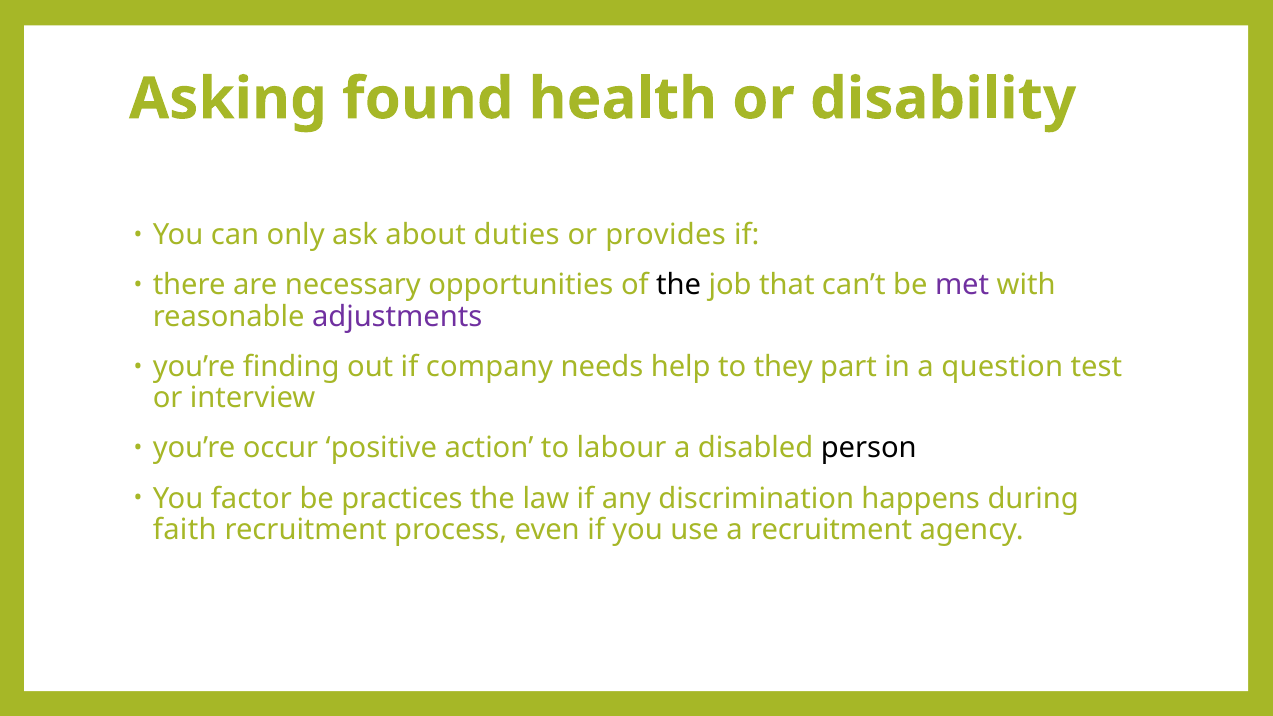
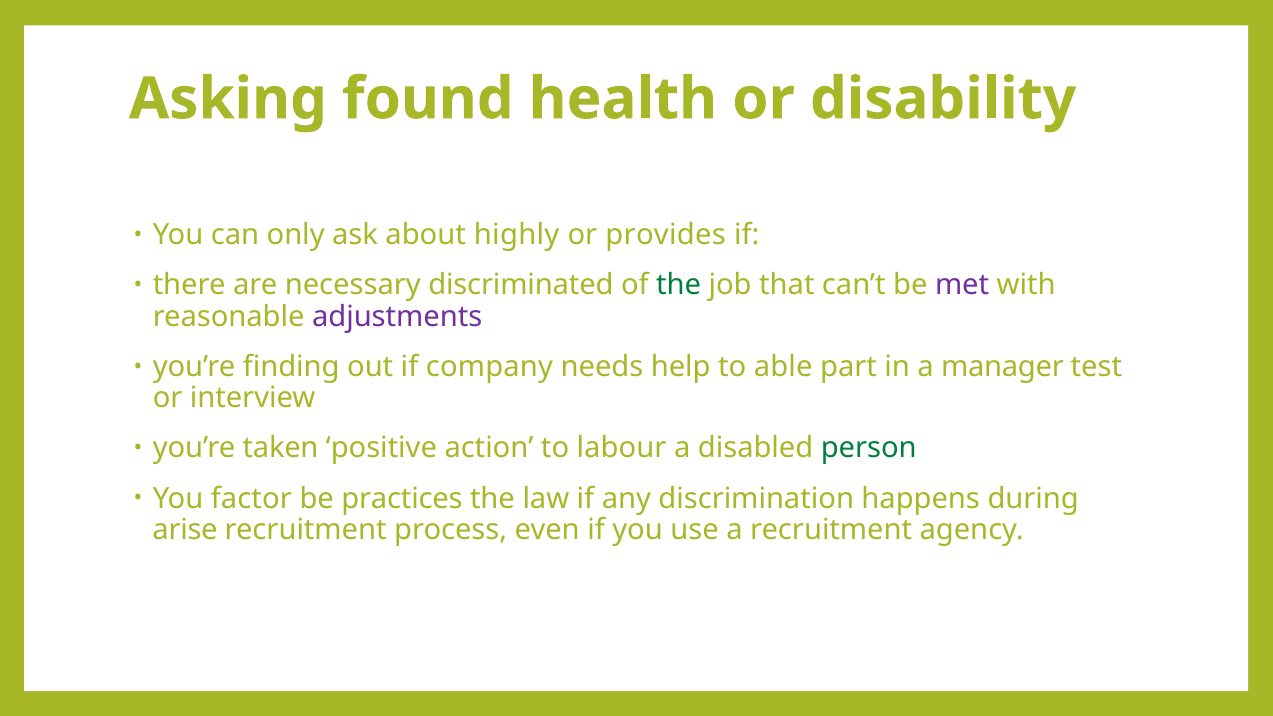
duties: duties -> highly (517, 235)
opportunities: opportunities -> discriminated (521, 285)
the colour: black -> green (679, 285)
they: they -> able (783, 367)
question: question -> manager (1002, 367)
occur: occur -> taken (281, 448)
person colour: black -> green (869, 448)
faith: faith -> arise (185, 530)
